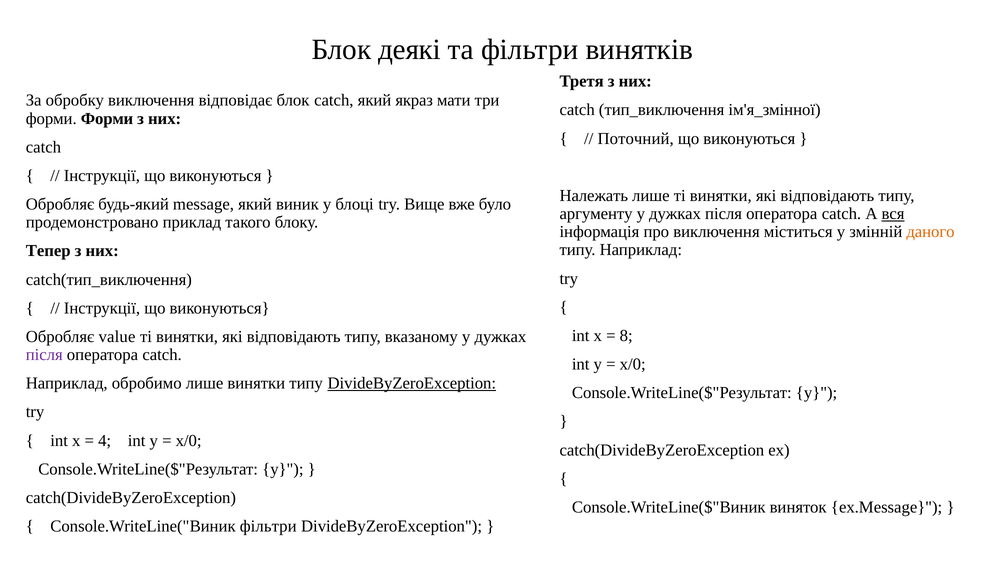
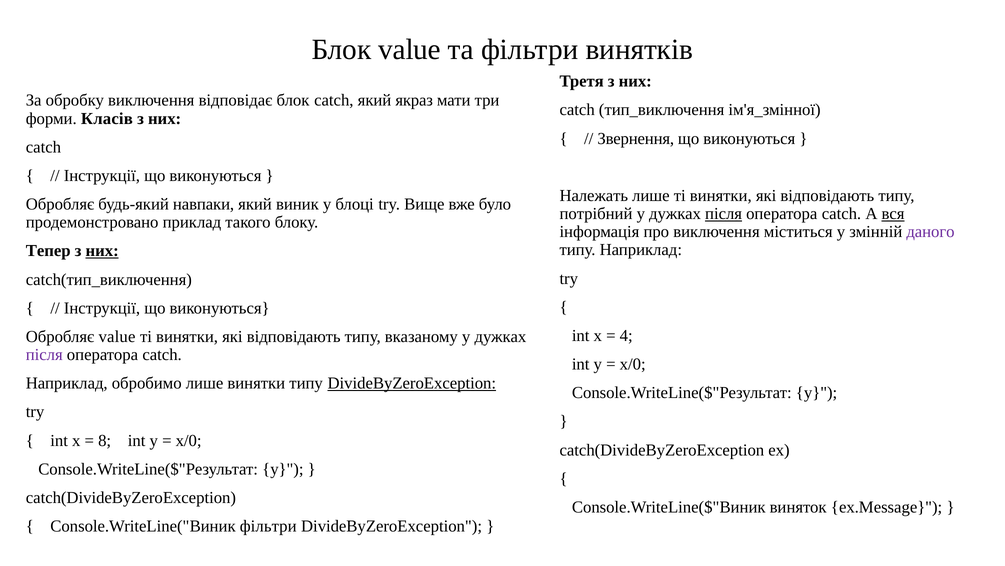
Блок деякі: деякі -> value (410, 49)
форми Форми: Форми -> Класів (107, 118)
Поточний: Поточний -> Звернення (636, 138)
message: message -> навпаки (204, 204)
аргументу: аргументу -> потрібний (596, 213)
після underline: none -> present (724, 213)
даного colour: orange -> purple (930, 232)
них underline: none -> present (102, 251)
8: 8 -> 4 (626, 335)
4: 4 -> 8 (105, 440)
